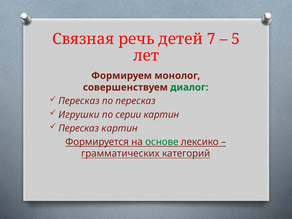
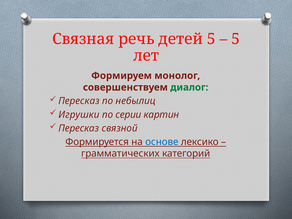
детей 7: 7 -> 5 (211, 39)
по пересказ: пересказ -> небылиц (136, 101)
Пересказ картин: картин -> связной (120, 128)
основе colour: green -> blue (162, 142)
